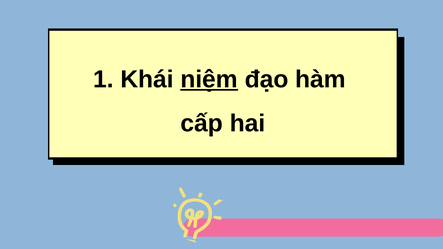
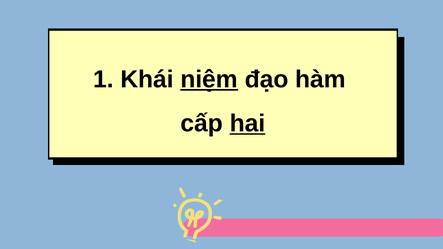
hai underline: none -> present (248, 124)
